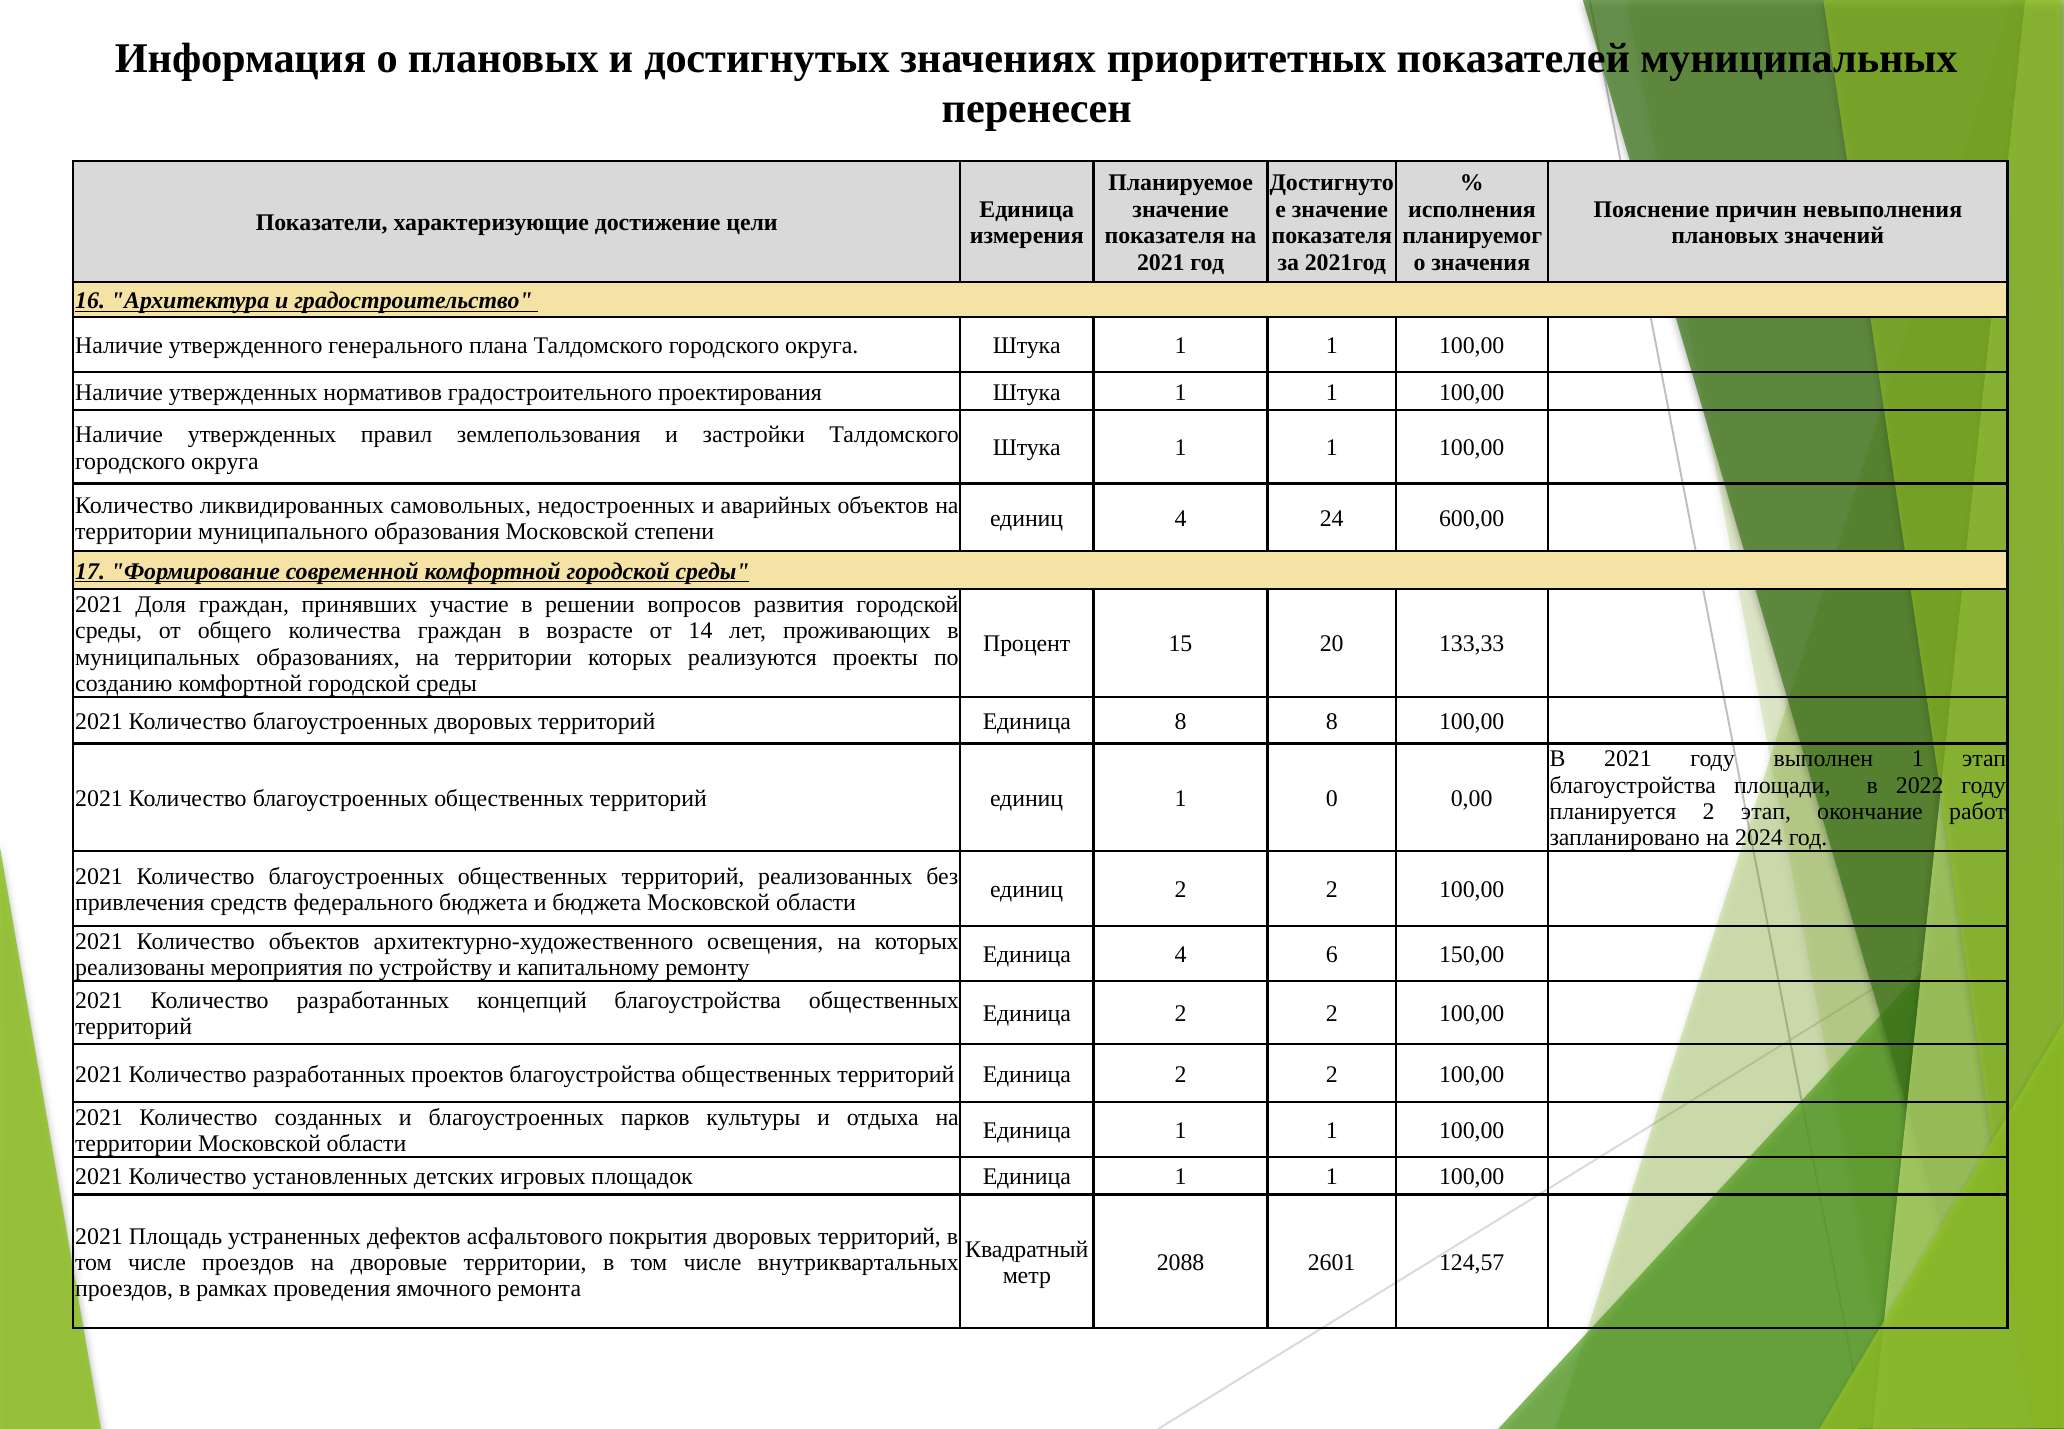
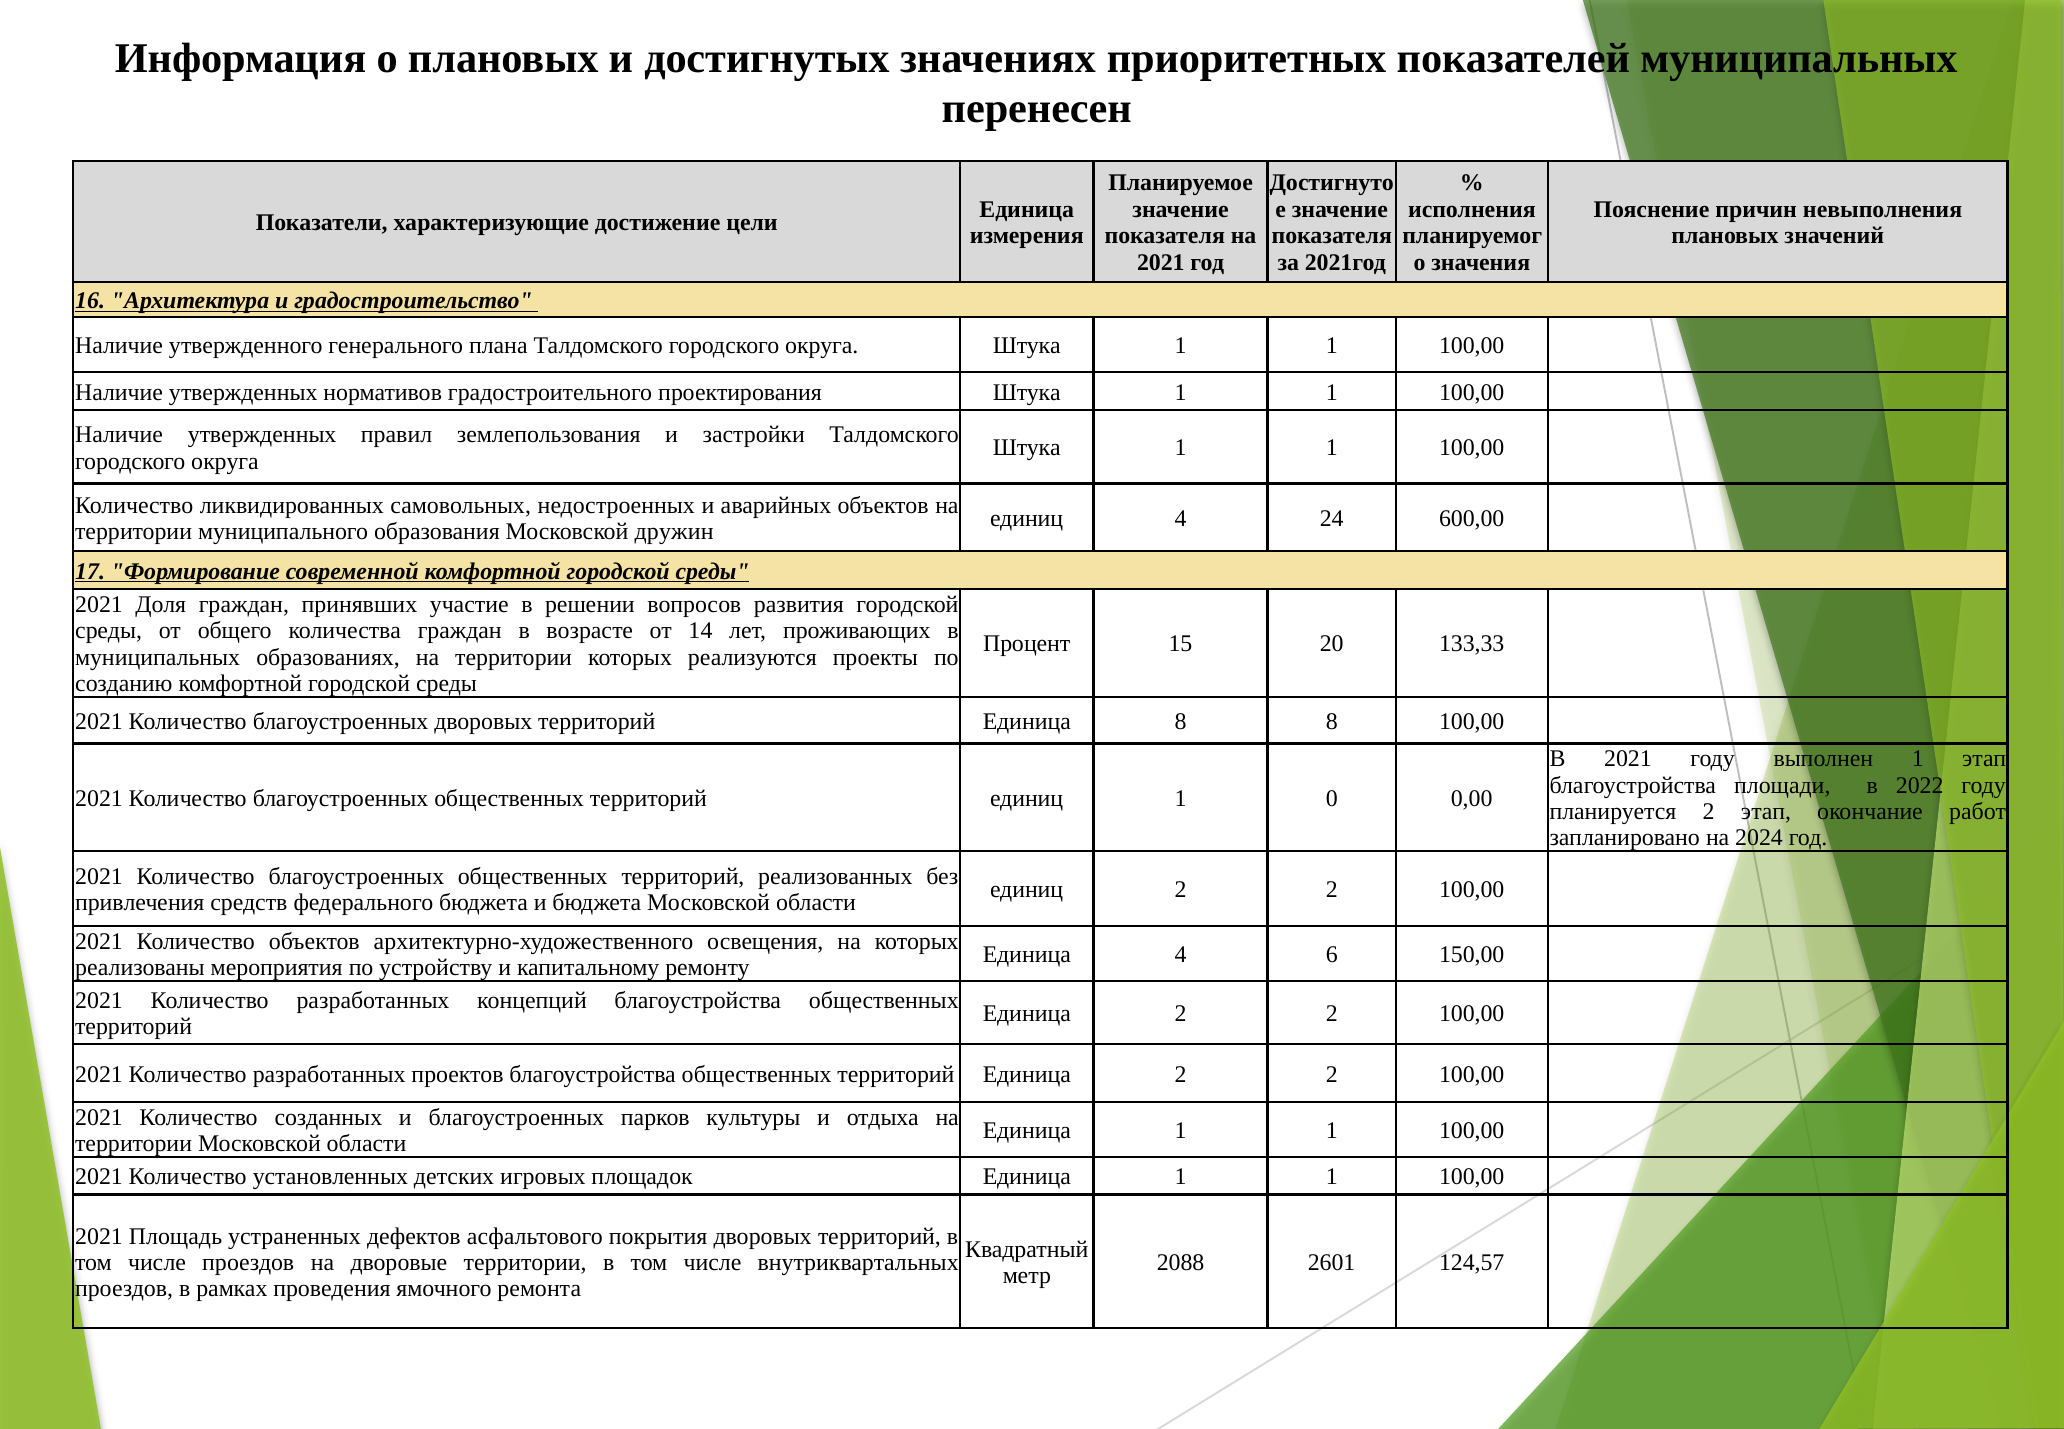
степени: степени -> дружин (674, 532)
